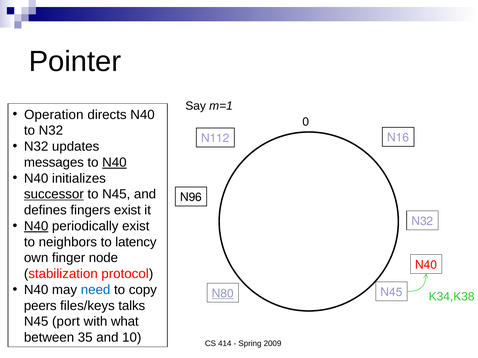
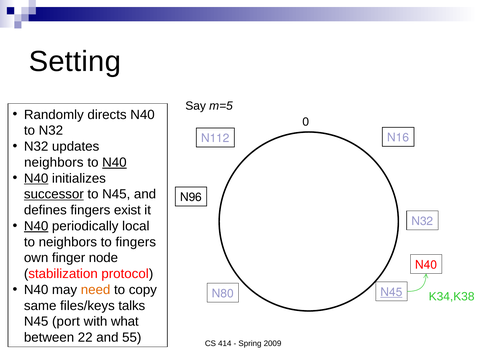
Pointer: Pointer -> Setting (75, 62)
m=1: m=1 -> m=5 (221, 106)
Operation: Operation -> Randomly (54, 115)
messages: messages -> neighbors (54, 163)
N40 underline: none -> present (36, 179)
periodically exist: exist -> local (136, 226)
to latency: latency -> fingers (136, 242)
need colour: blue -> orange (96, 290)
N45 underline: none -> present (391, 293)
N80 underline: present -> none (223, 294)
peers: peers -> same (40, 306)
35: 35 -> 22 (85, 338)
10: 10 -> 55 (132, 338)
